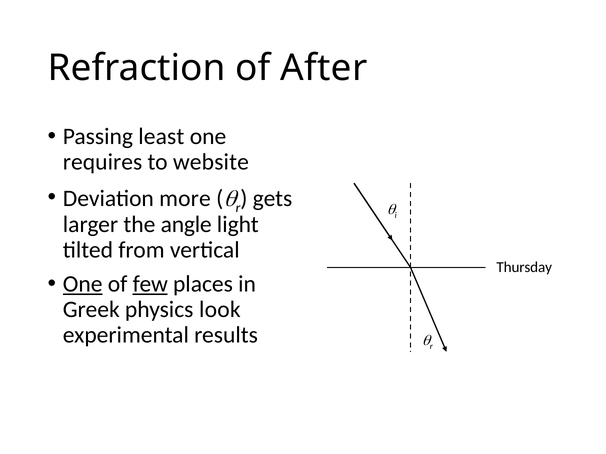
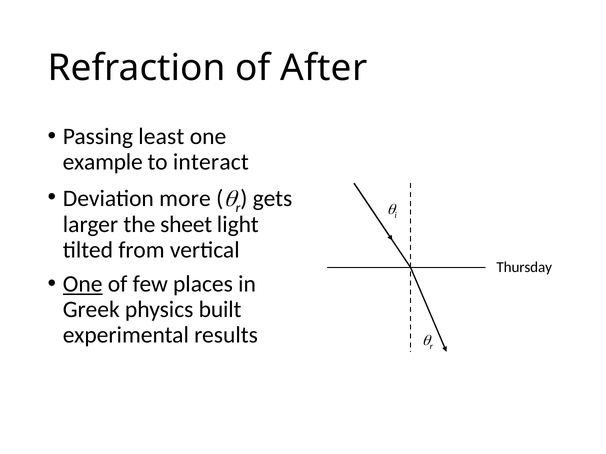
requires: requires -> example (103, 162)
website: website -> interact (211, 162)
angle: angle -> sheet (186, 225)
few underline: present -> none (150, 284)
look: look -> built (220, 310)
